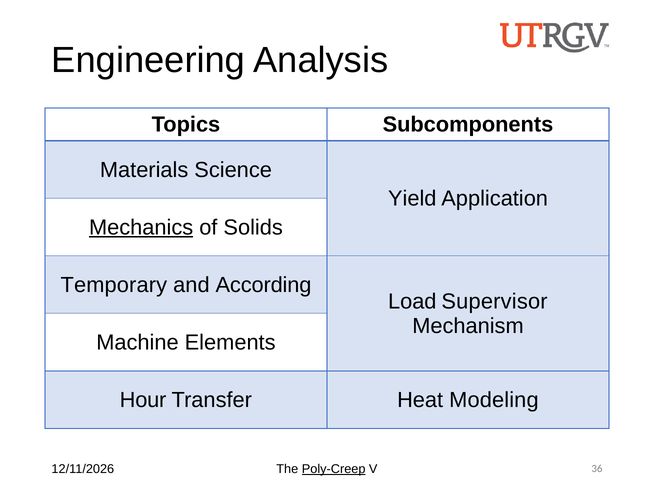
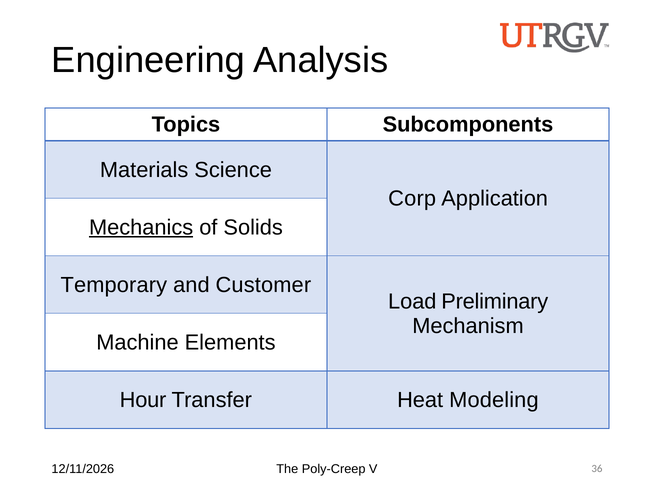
Yield: Yield -> Corp (412, 198)
According: According -> Customer (263, 285)
Supervisor: Supervisor -> Preliminary (495, 301)
Poly-Creep underline: present -> none (334, 469)
